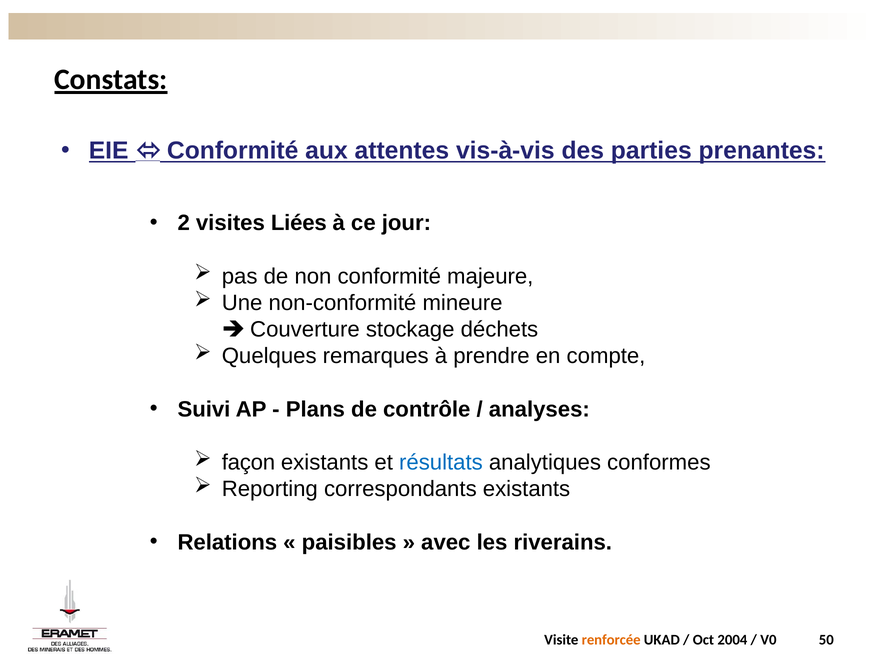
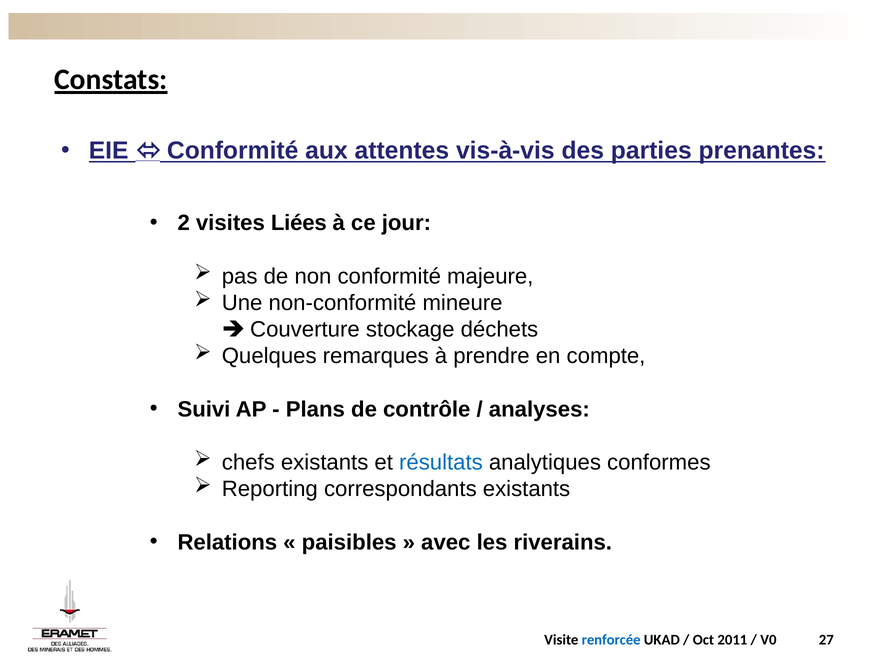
façon: façon -> chefs (248, 463)
renforcée colour: orange -> blue (611, 640)
2004: 2004 -> 2011 (732, 640)
50: 50 -> 27 (826, 640)
